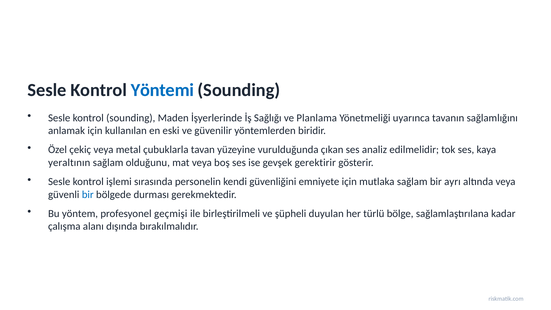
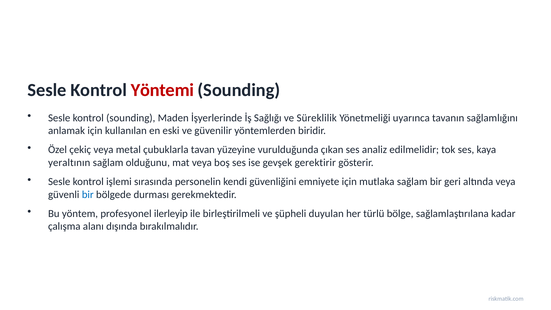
Yöntemi colour: blue -> red (162, 90)
Planlama: Planlama -> Süreklilik (317, 118)
ayrı: ayrı -> geri (452, 182)
geçmişi: geçmişi -> ilerleyip (171, 213)
